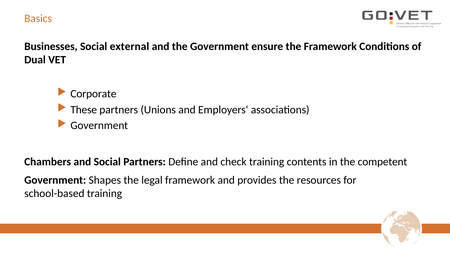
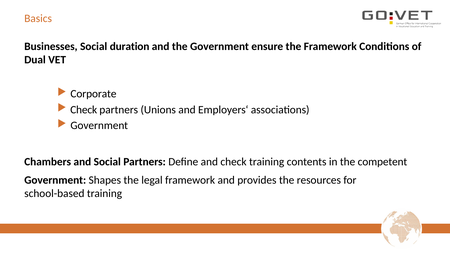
external: external -> duration (130, 46)
These: These -> Check (84, 110)
